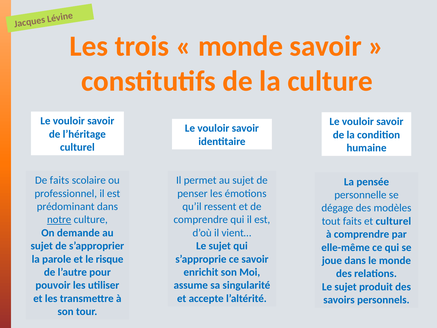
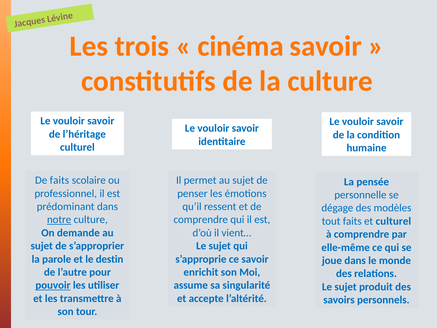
monde: monde -> cinéma (241, 46)
risque: risque -> destin (110, 259)
pouvoir underline: none -> present (53, 285)
